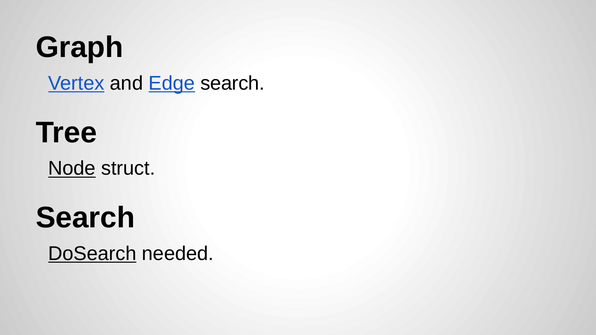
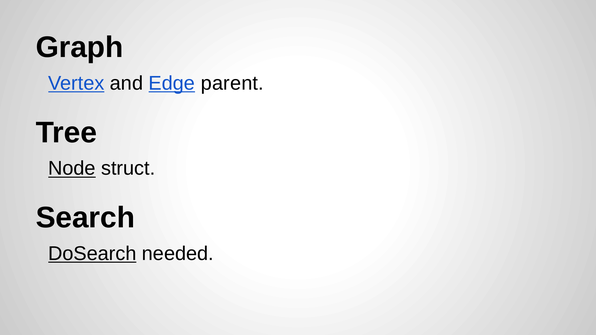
Edge search: search -> parent (232, 83)
